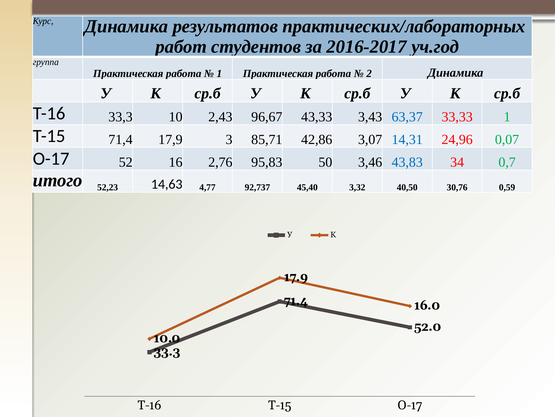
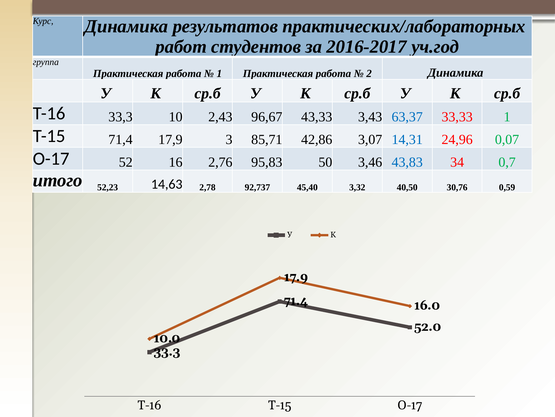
4,77: 4,77 -> 2,78 (207, 187)
